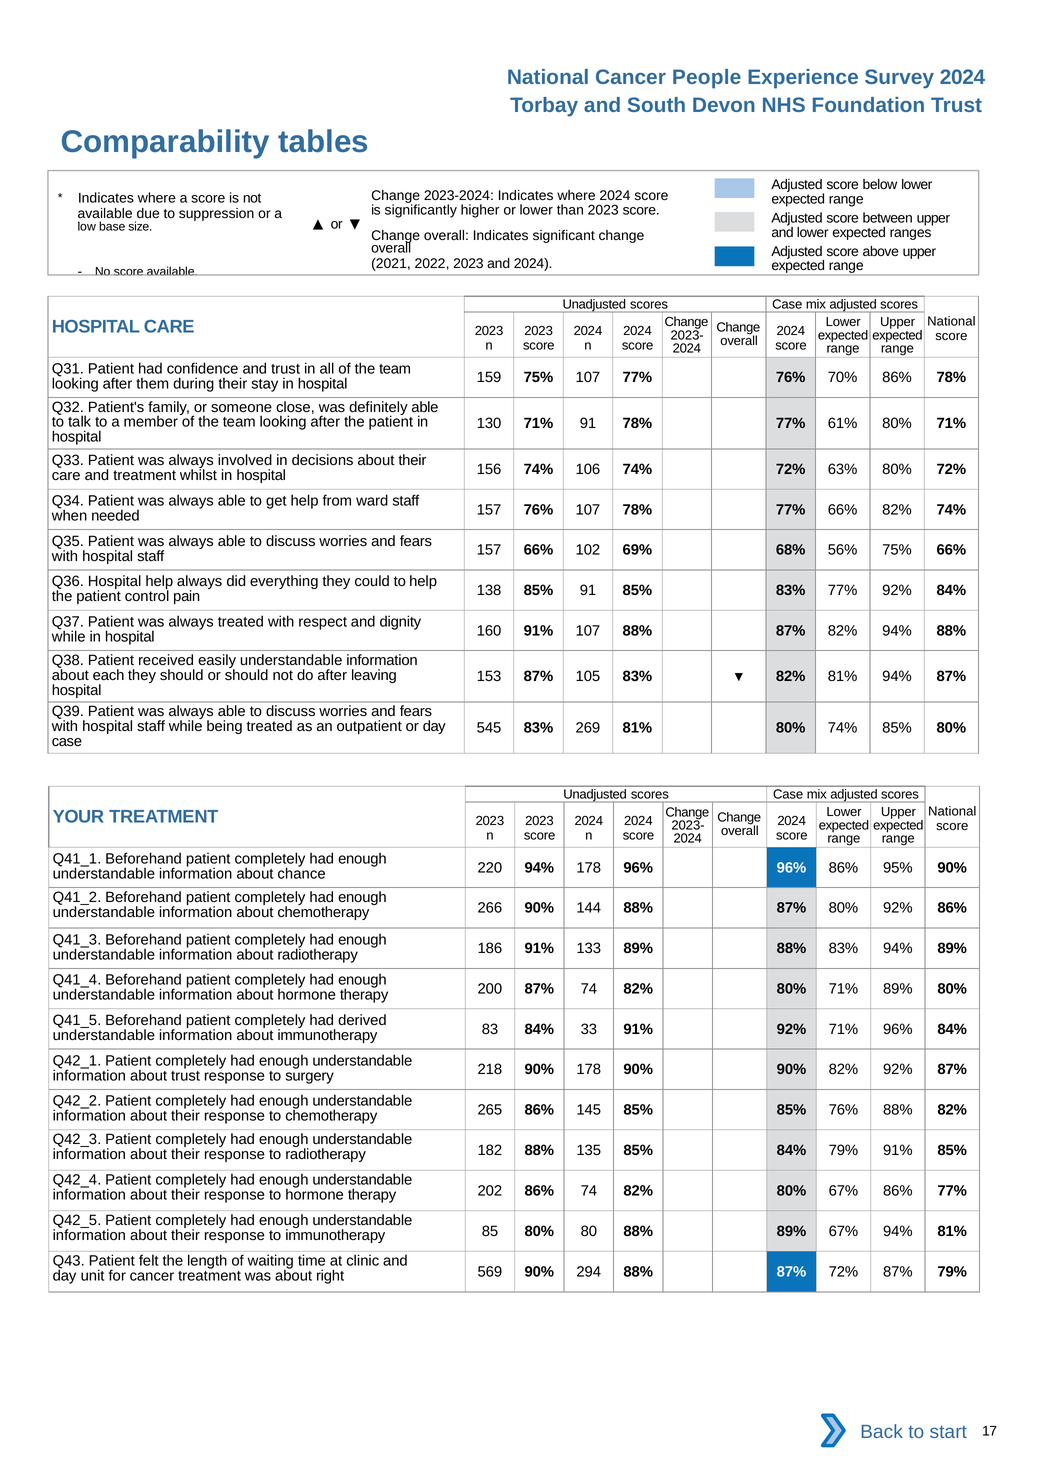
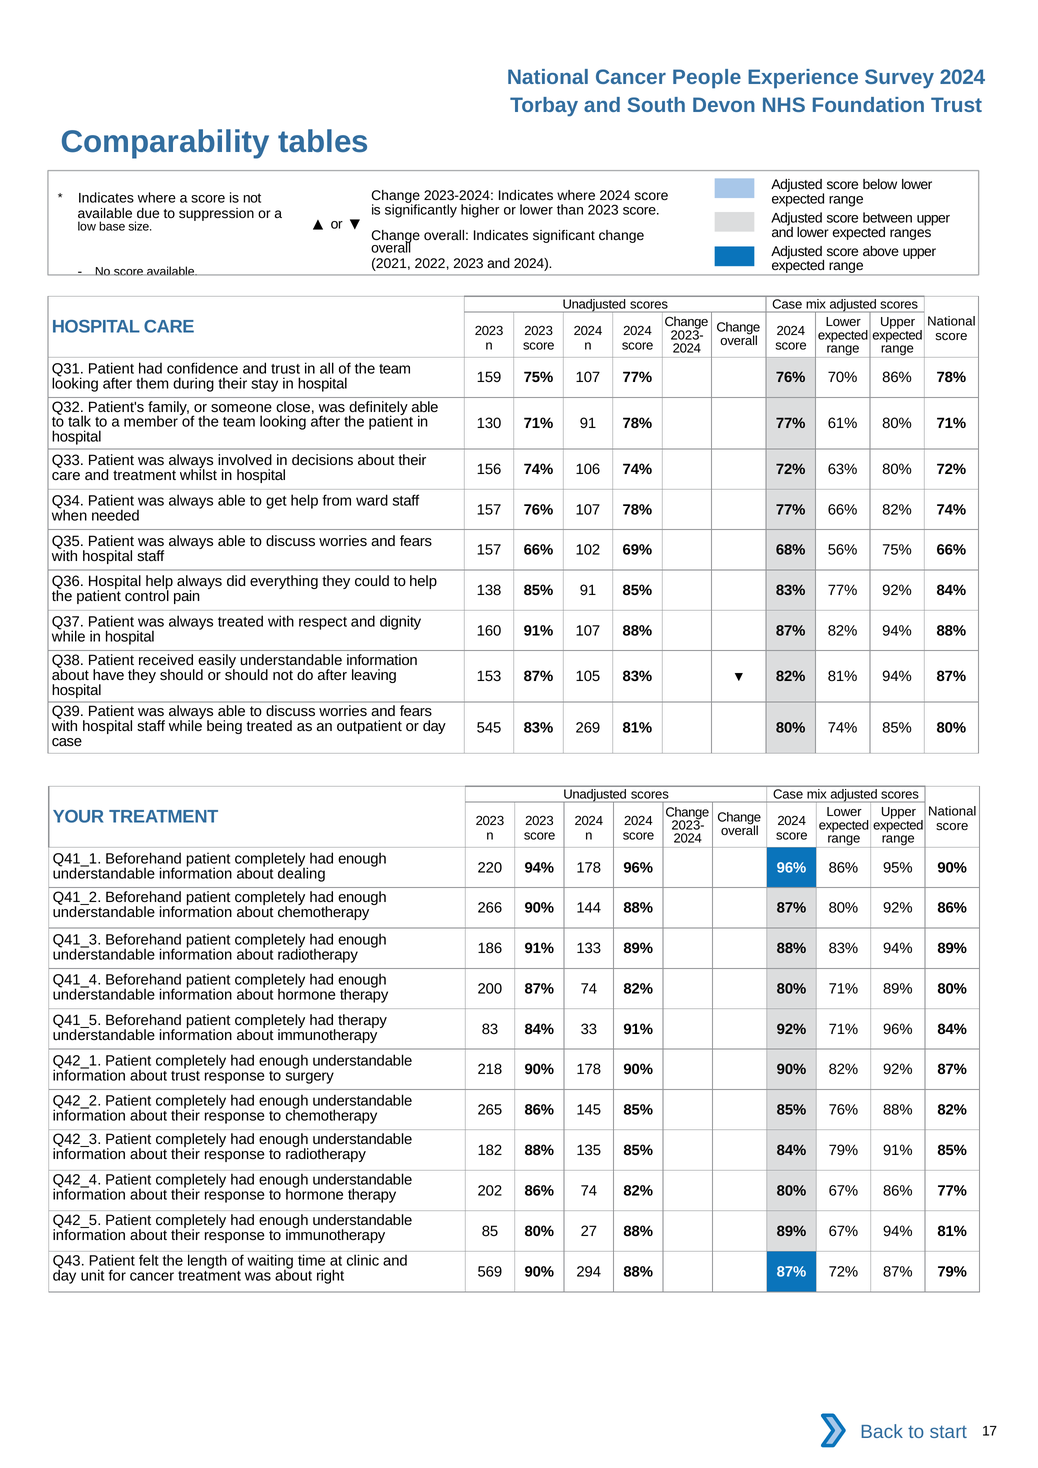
each: each -> have (109, 676)
chance: chance -> dealing (302, 874)
had derived: derived -> therapy (362, 1021)
80: 80 -> 27 (589, 1232)
